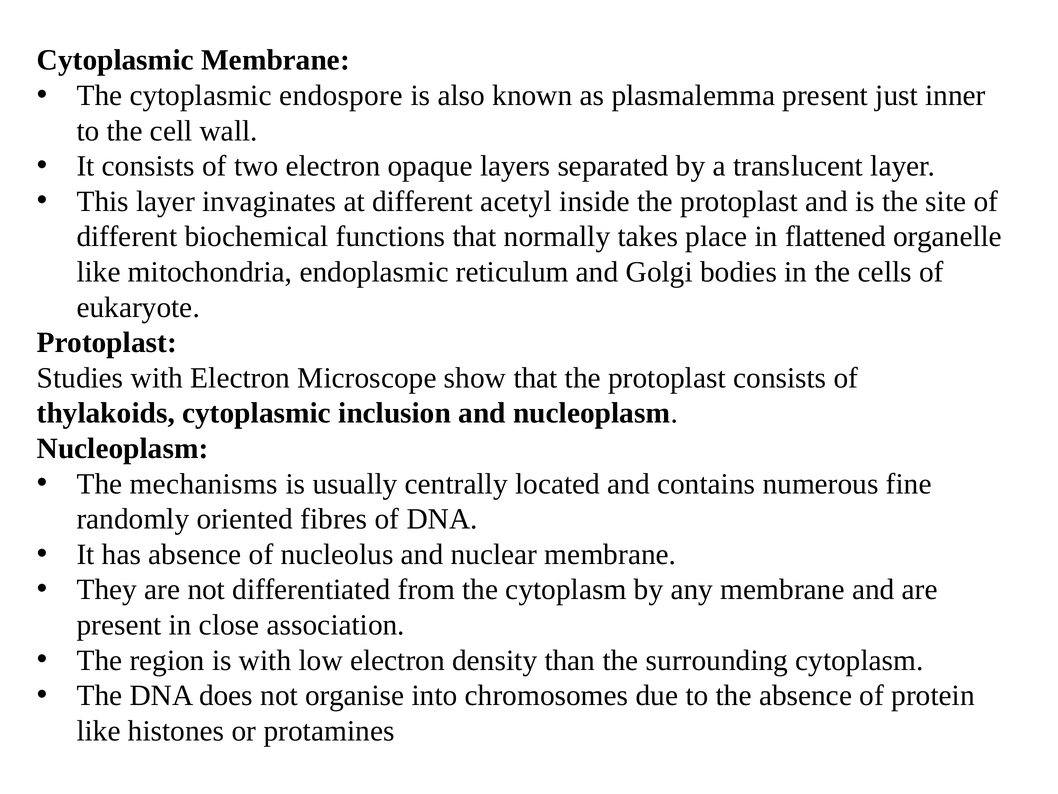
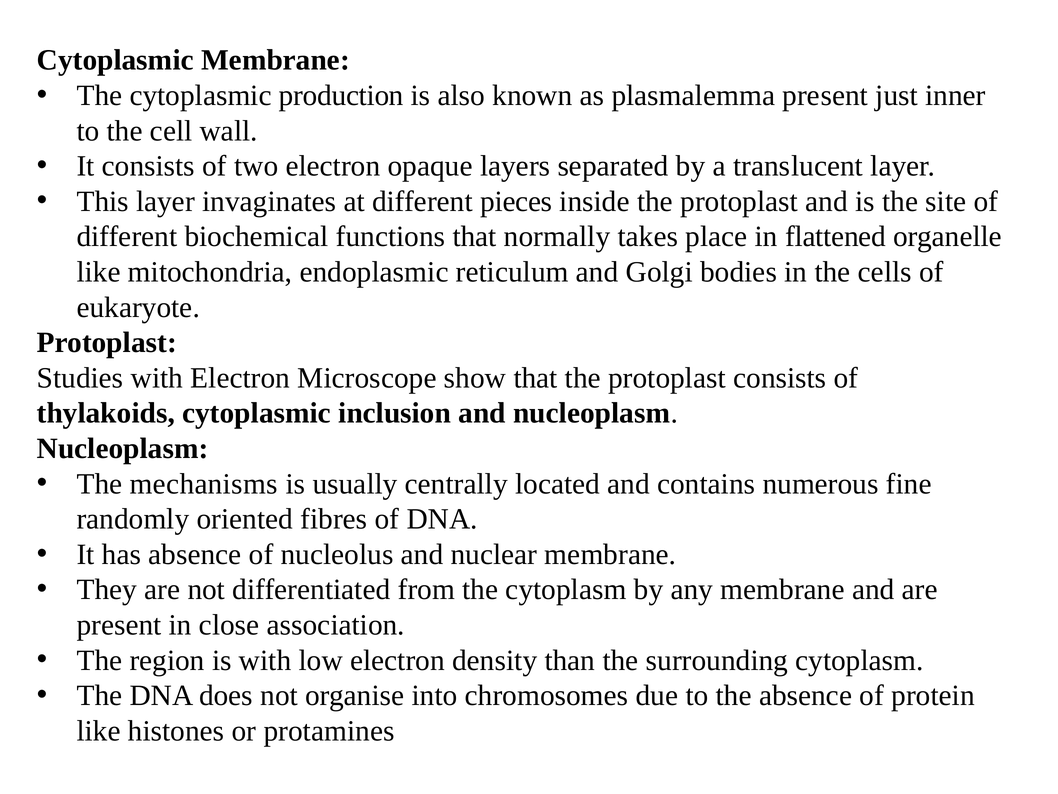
endospore: endospore -> production (341, 95)
acetyl: acetyl -> pieces (516, 201)
